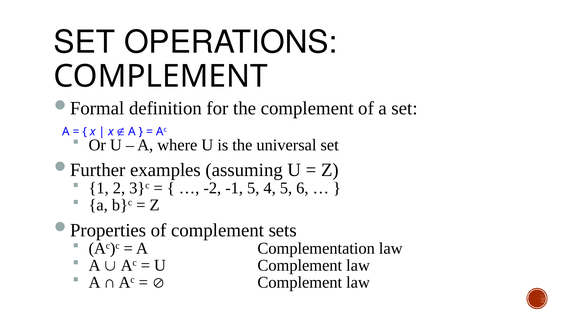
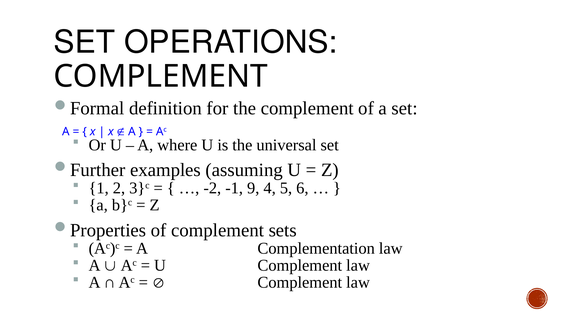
-1 5: 5 -> 9 (253, 188)
